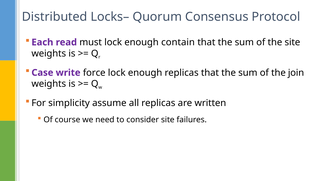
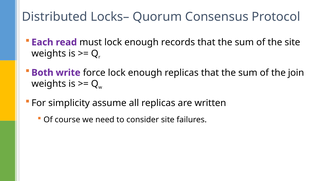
contain: contain -> records (178, 42)
Case: Case -> Both (42, 73)
